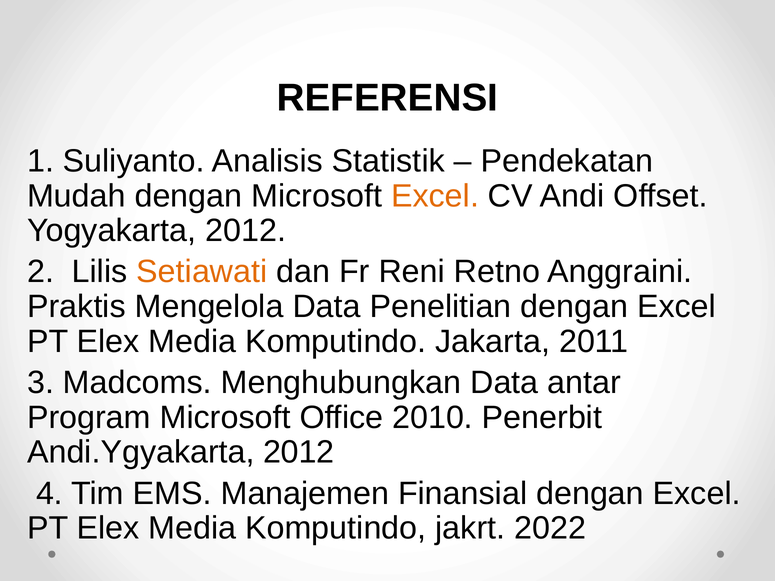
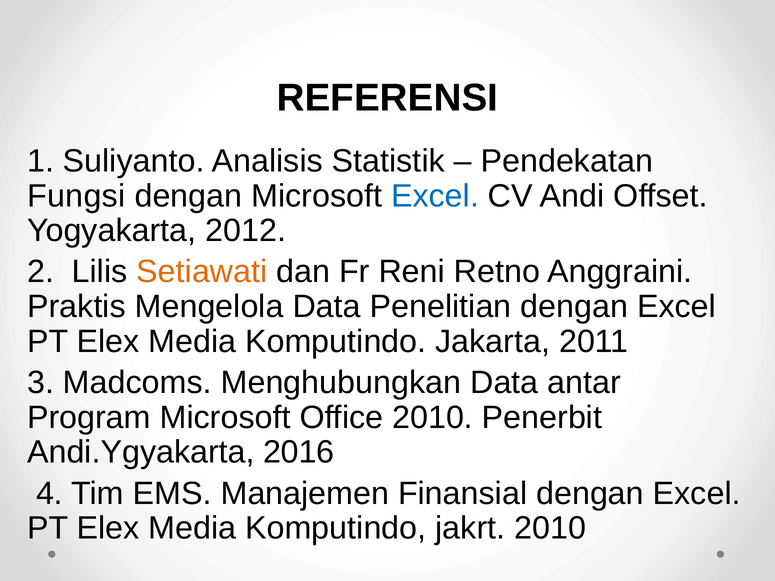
Mudah: Mudah -> Fungsi (76, 196)
Excel colour: orange -> blue (435, 196)
Andi.Ygyakarta 2012: 2012 -> 2016 (299, 453)
jakrt 2022: 2022 -> 2010 (550, 528)
